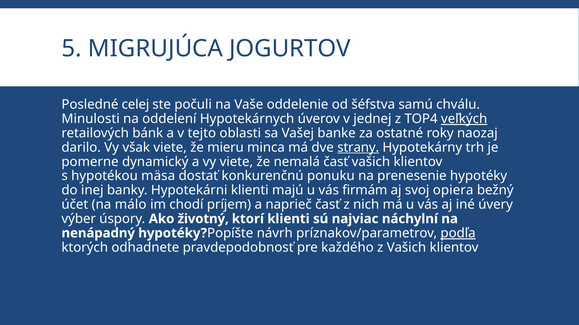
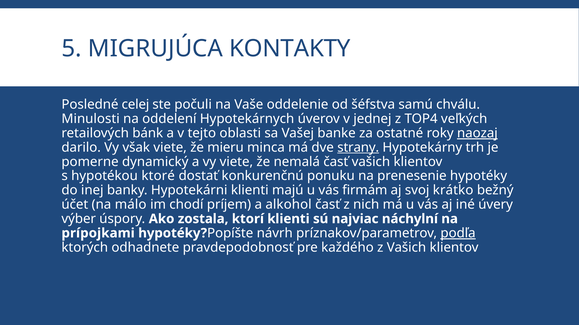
JOGURTOV: JOGURTOV -> KONTAKTY (290, 49)
veľkých underline: present -> none (464, 119)
naozaj underline: none -> present (477, 133)
mäsa: mäsa -> ktoré (158, 176)
opiera: opiera -> krátko (453, 191)
naprieč: naprieč -> alkohol (289, 205)
životný: životný -> zostala (203, 219)
nenápadný: nenápadný -> prípojkami (98, 234)
